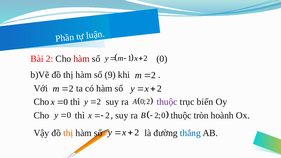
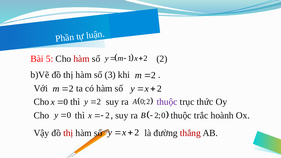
Bài 2: 2 -> 5 (50, 59)
0: 0 -> 2 (162, 59)
9: 9 -> 3 (110, 75)
biến: biến -> thức (205, 102)
tròn: tròn -> trắc (201, 115)
thị colour: orange -> red (68, 133)
thẳng colour: blue -> red (190, 133)
